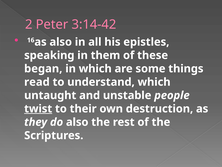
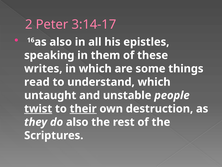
3:14-42: 3:14-42 -> 3:14-17 (94, 24)
began: began -> writes (43, 68)
their underline: none -> present (83, 108)
